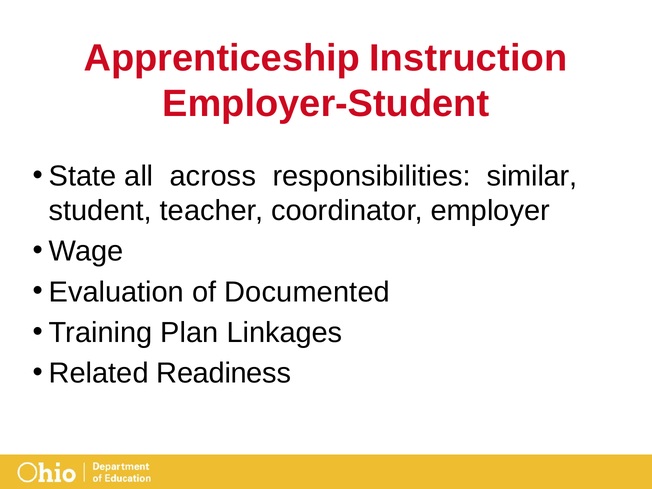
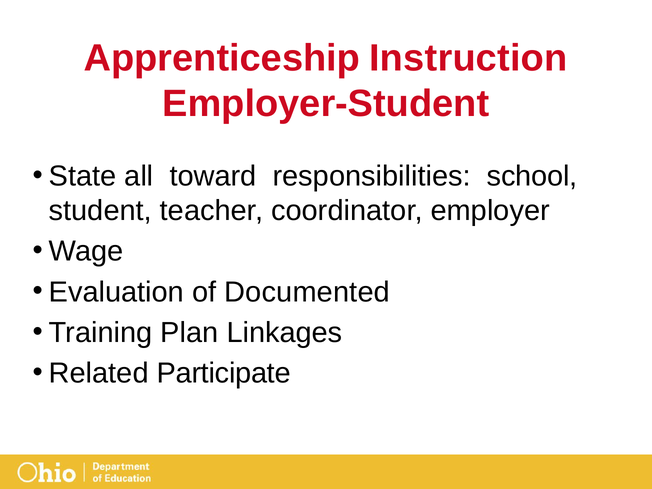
across: across -> toward (213, 176)
similar: similar -> school (532, 176)
Readiness: Readiness -> Participate (224, 373)
